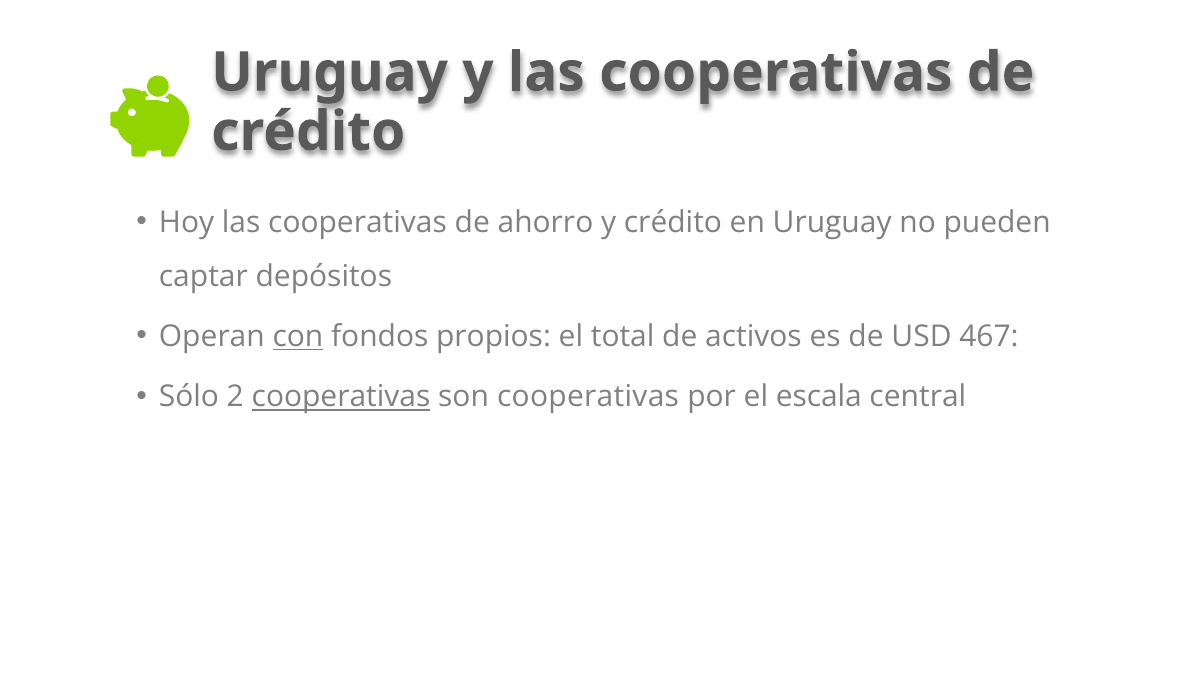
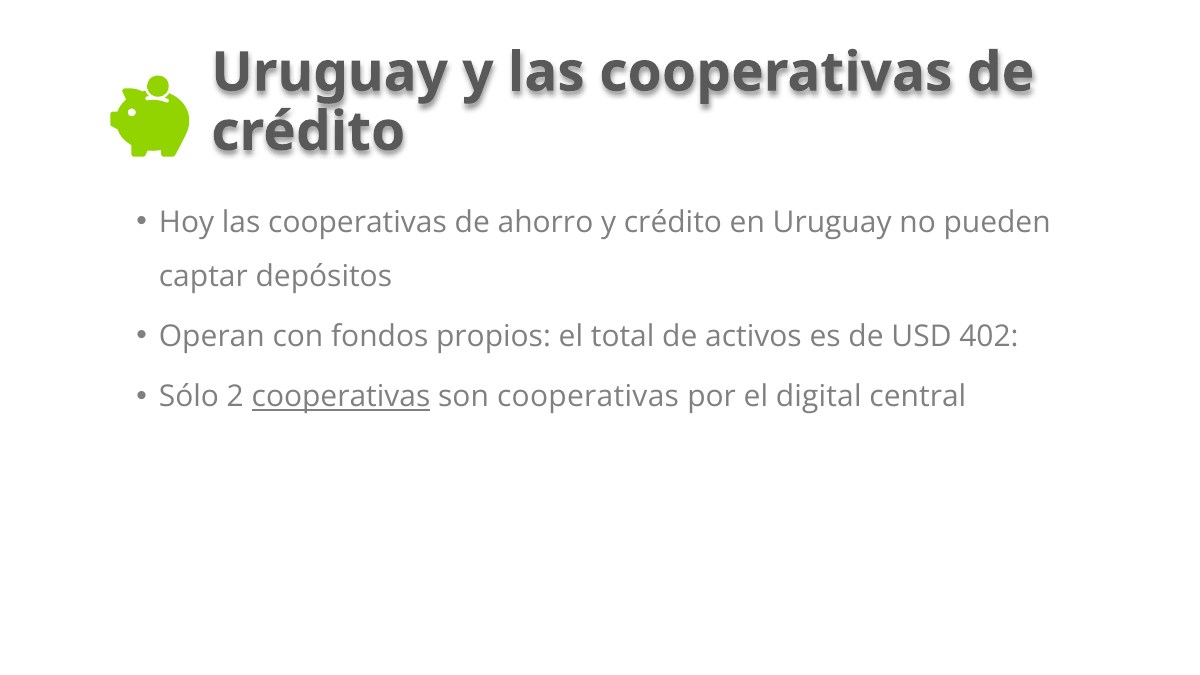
con underline: present -> none (298, 337)
467: 467 -> 402 (989, 337)
escala: escala -> digital (819, 397)
